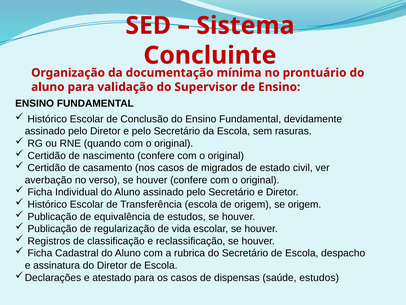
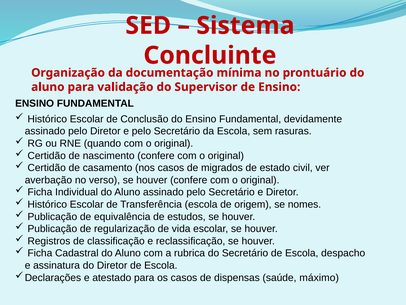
se origem: origem -> nomes (304, 204)
saúde estudos: estudos -> máximo (319, 277)
